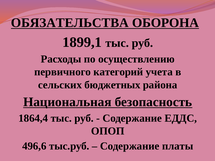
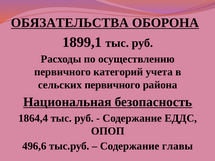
сельских бюджетных: бюджетных -> первичного (112, 85)
платы: платы -> главы (178, 146)
